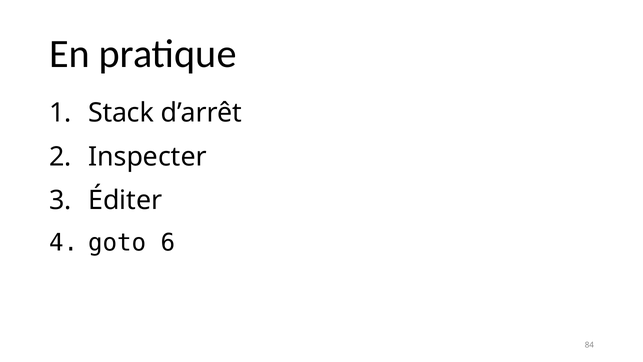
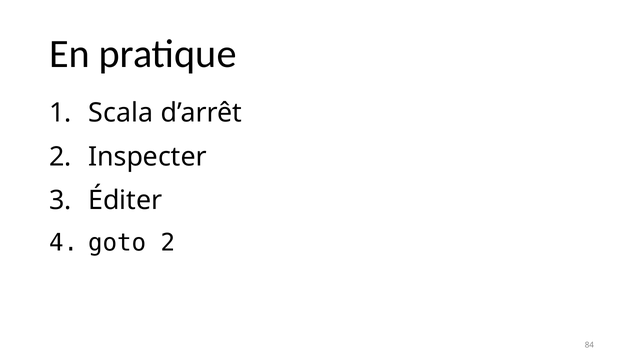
Stack: Stack -> Scala (121, 113)
goto 6: 6 -> 2 (168, 243)
